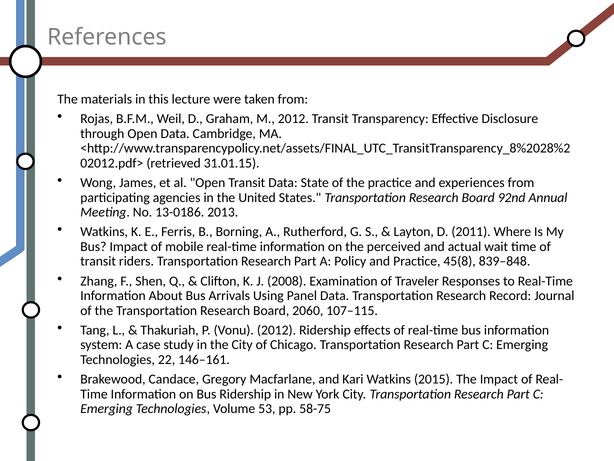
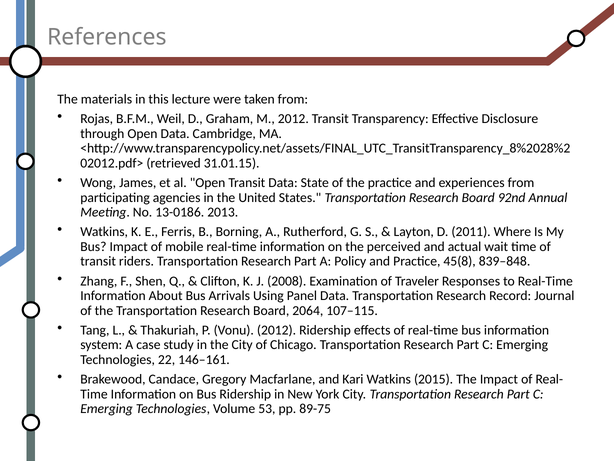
2060: 2060 -> 2064 (308, 310)
58-75: 58-75 -> 89-75 (315, 408)
